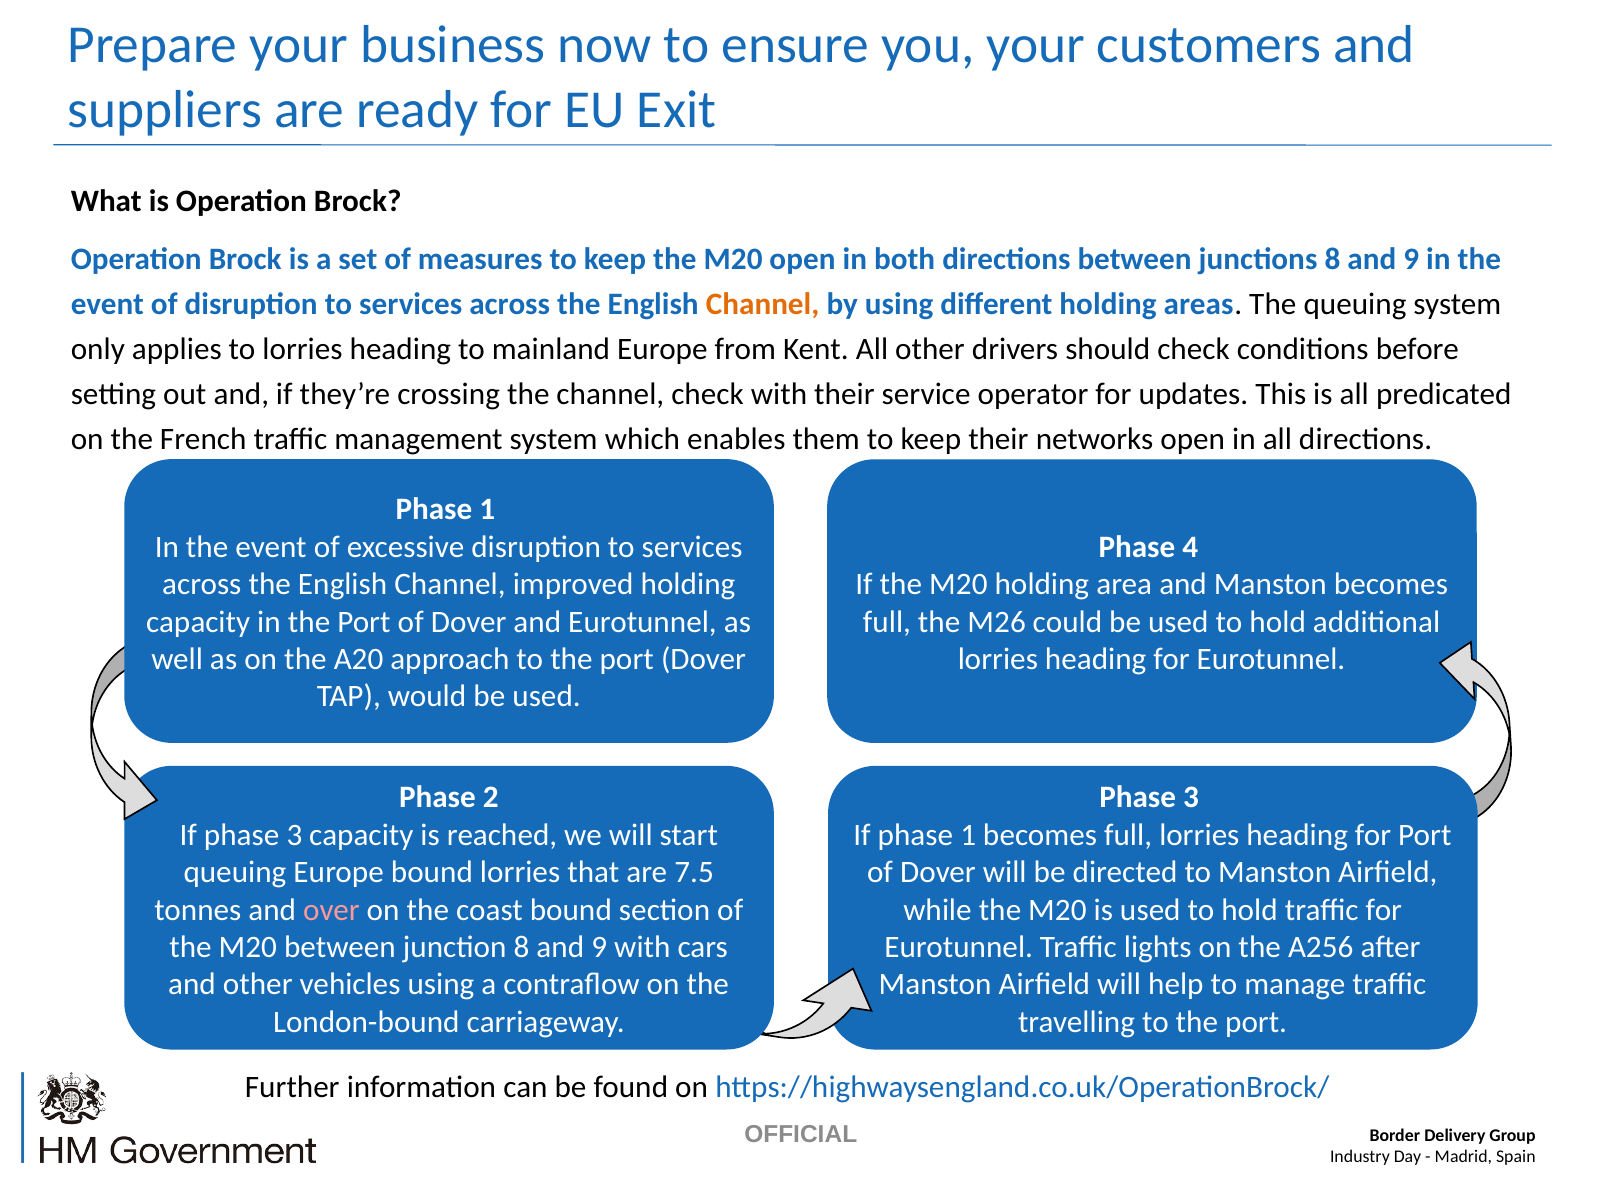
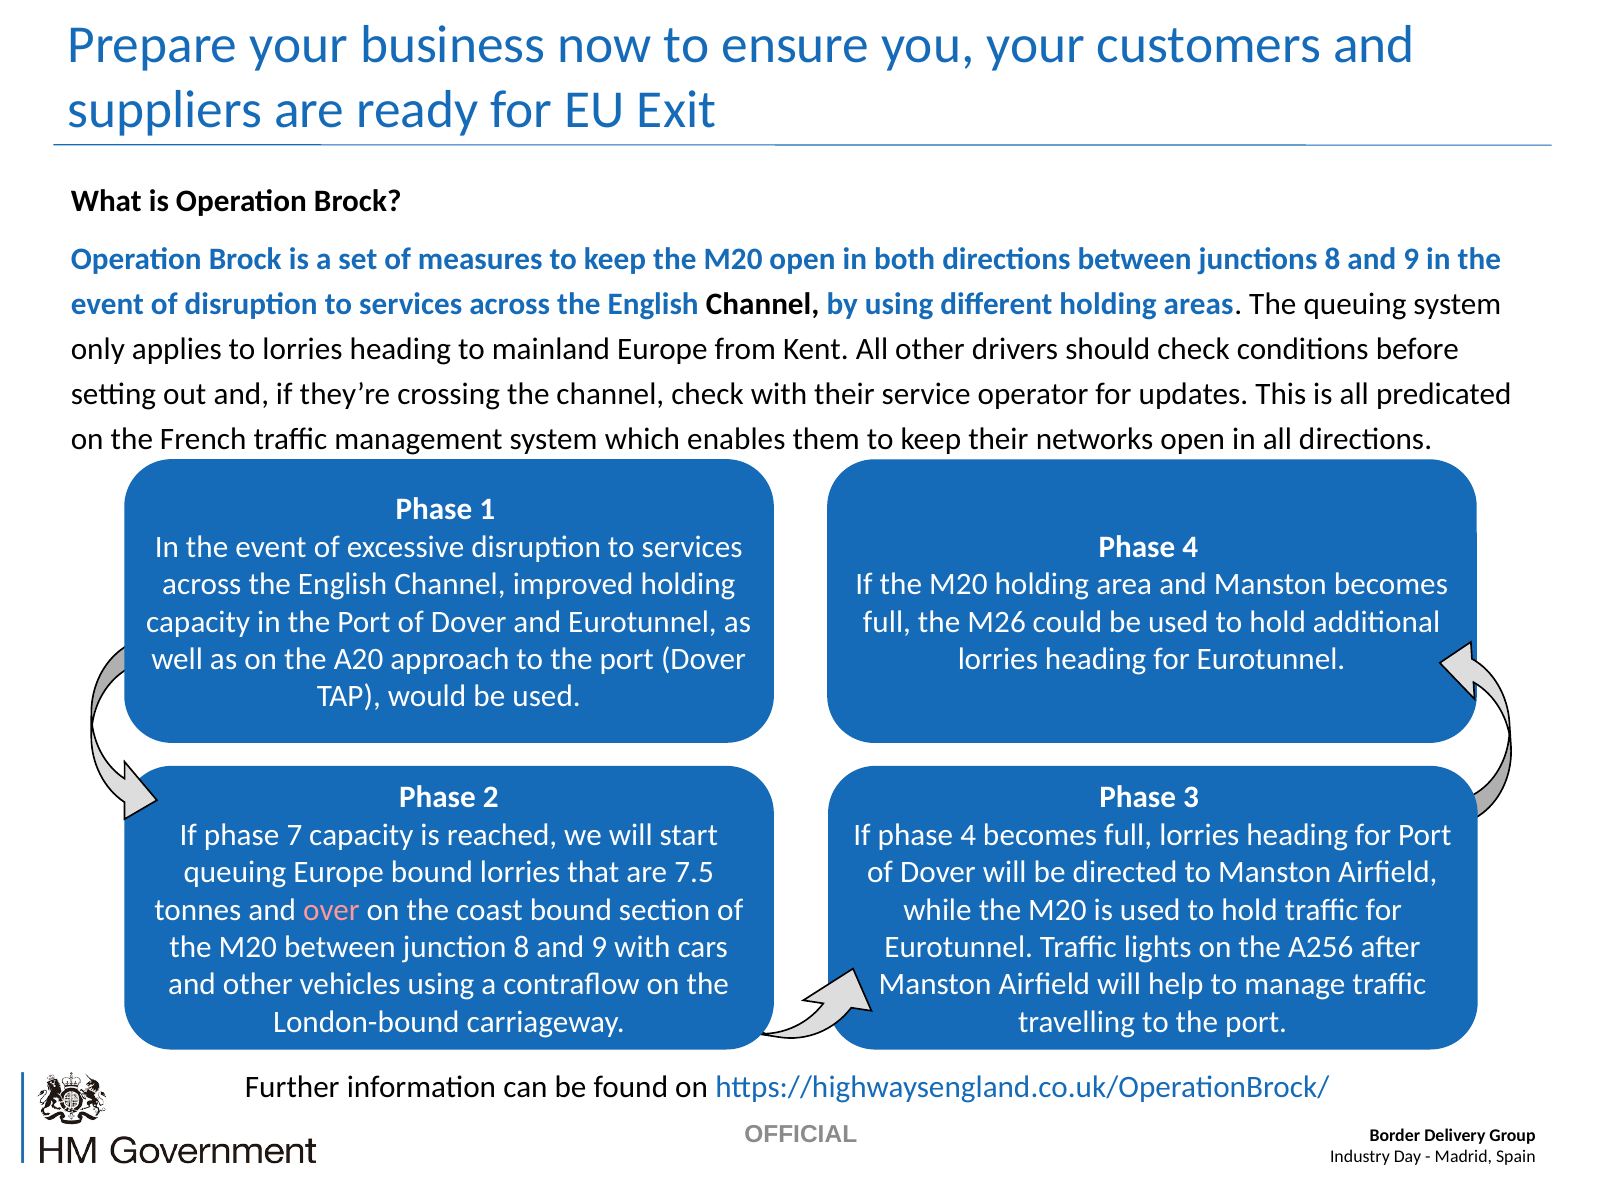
Channel colour: orange -> black (763, 305)
If phase 3: 3 -> 7 (294, 835)
If phase 1: 1 -> 4 (968, 835)
